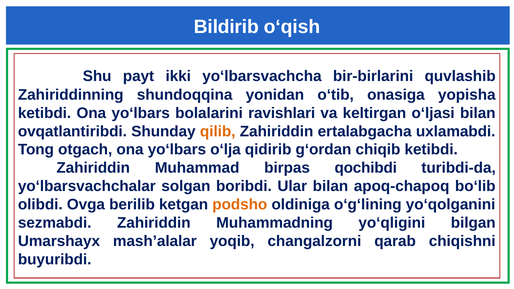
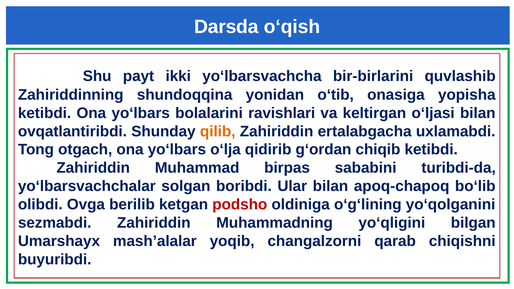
Bildirib: Bildirib -> Darsda (226, 27)
qochibdi: qochibdi -> sababini (366, 168)
podsho colour: orange -> red (240, 205)
